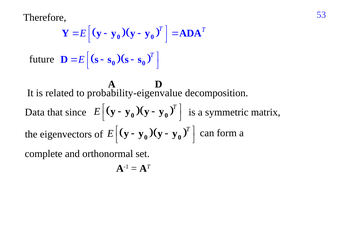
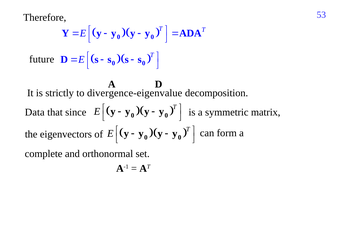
related: related -> strictly (60, 93)
probability-eigenvalue: probability-eigenvalue -> divergence-eigenvalue (135, 93)
